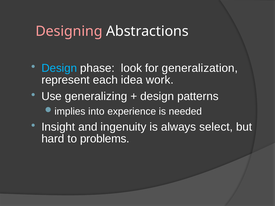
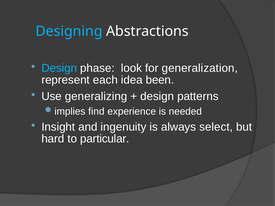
Designing colour: pink -> light blue (69, 31)
work: work -> been (160, 80)
into: into -> find (96, 112)
problems: problems -> particular (105, 139)
